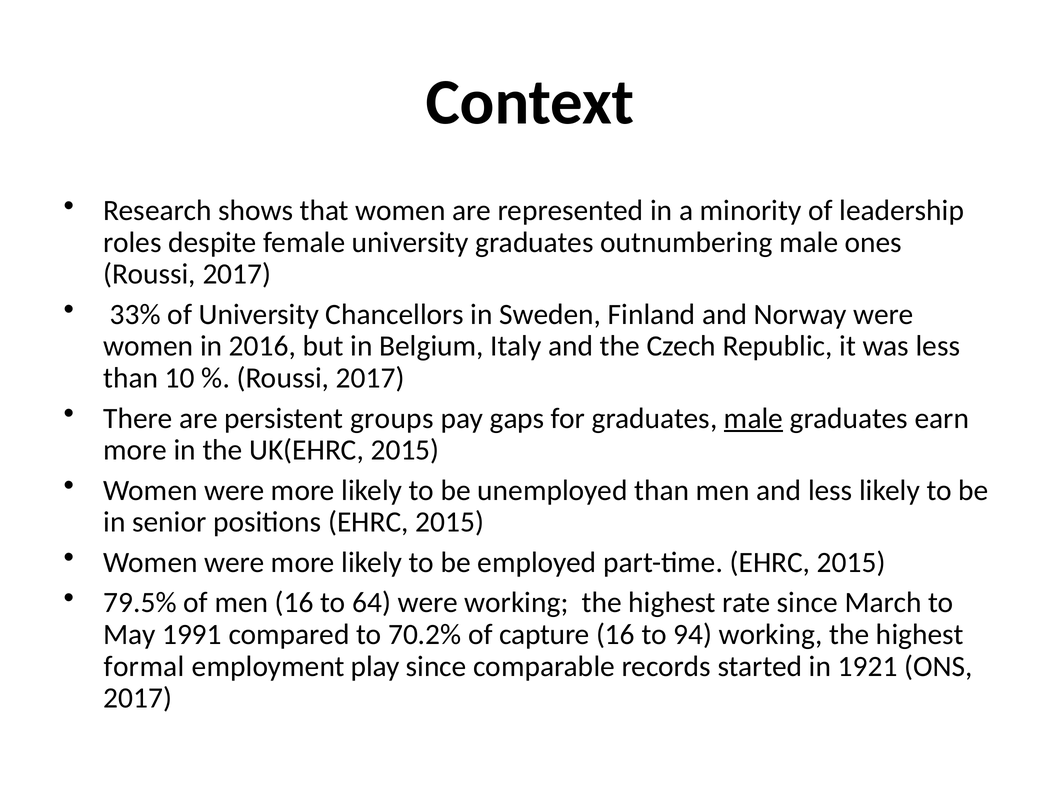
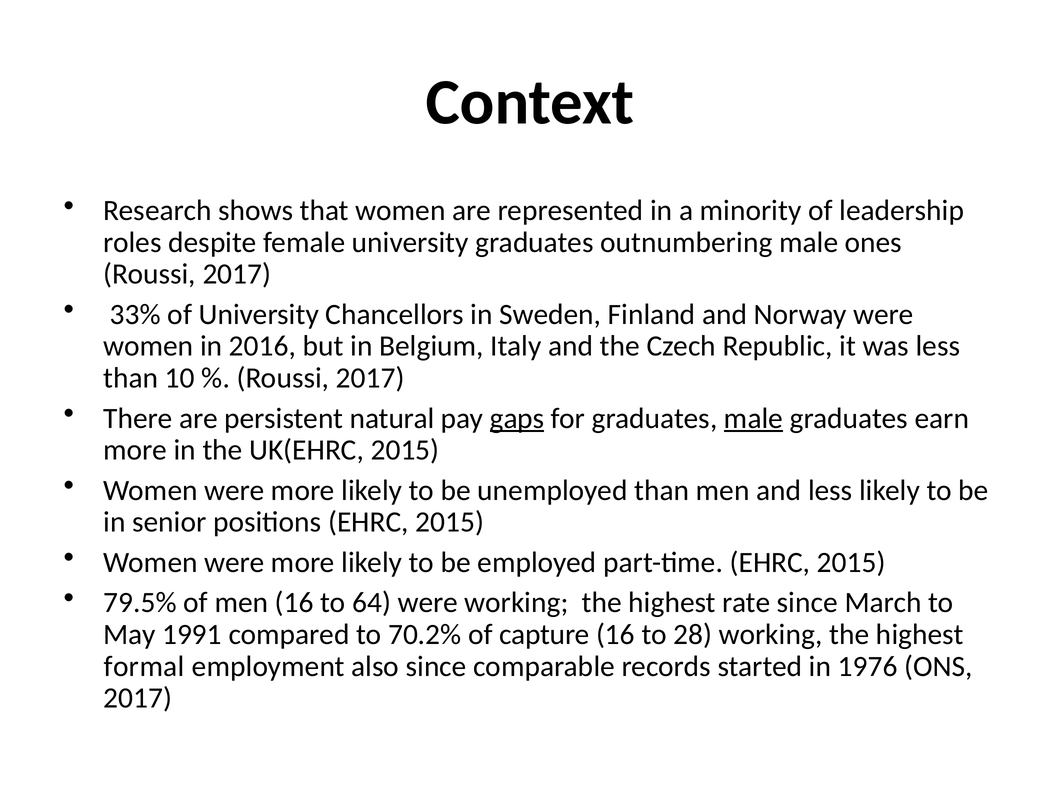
groups: groups -> natural (392, 418)
gaps underline: none -> present (517, 418)
94: 94 -> 28 (693, 634)
play: play -> also (375, 666)
1921: 1921 -> 1976 (868, 666)
